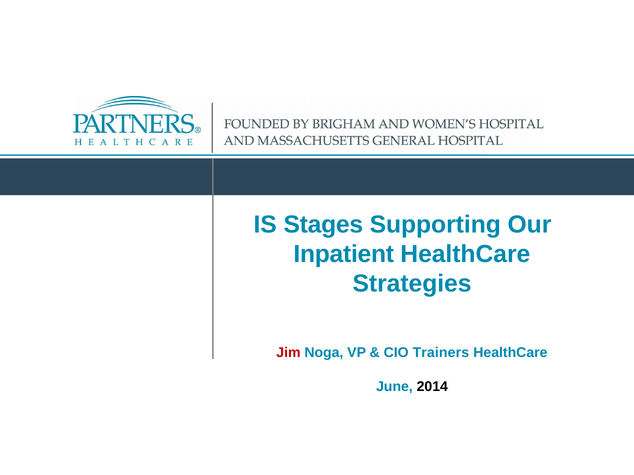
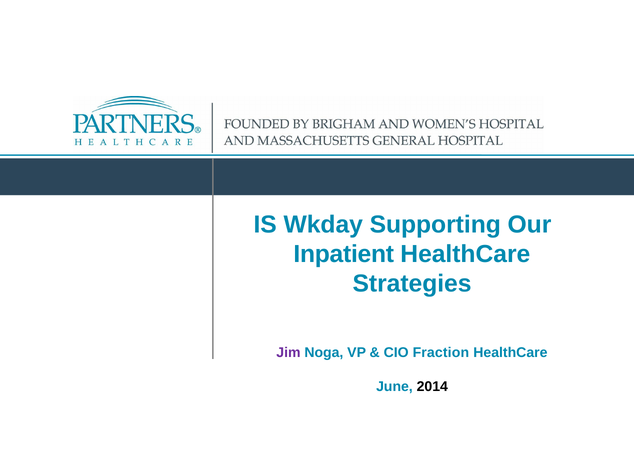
Stages: Stages -> Wkday (323, 225)
Jim colour: red -> purple (288, 353)
Trainers: Trainers -> Fraction (441, 353)
